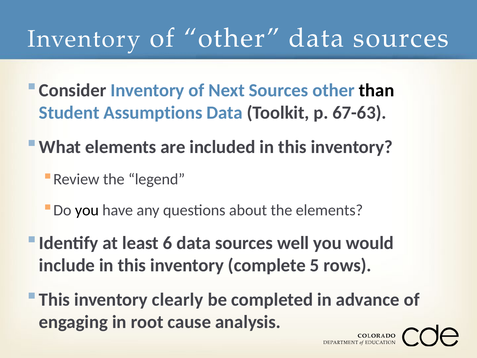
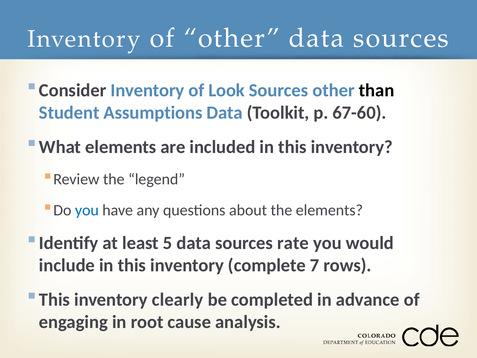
Next: Next -> Look (227, 90)
67-63: 67-63 -> 67-60 (359, 113)
you colour: black -> blue (87, 210)
6: 6 -> 5 (168, 243)
well: well -> rate (293, 243)
5: 5 -> 7 (315, 265)
